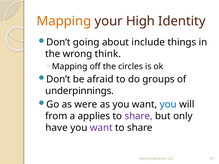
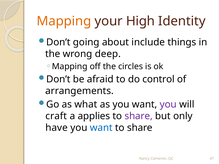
think: think -> deep (108, 54)
groups: groups -> control (159, 79)
underpinnings: underpinnings -> arrangements (79, 91)
were: were -> what (86, 105)
you colour: blue -> purple (168, 105)
from: from -> craft (56, 116)
want colour: purple -> blue (101, 128)
